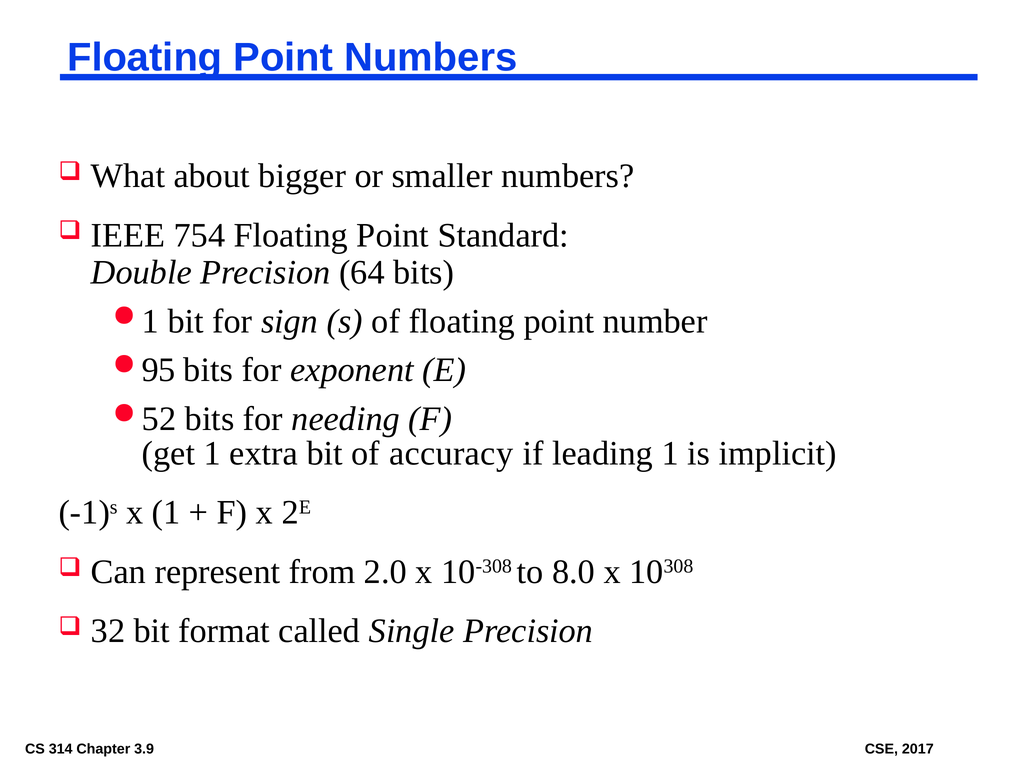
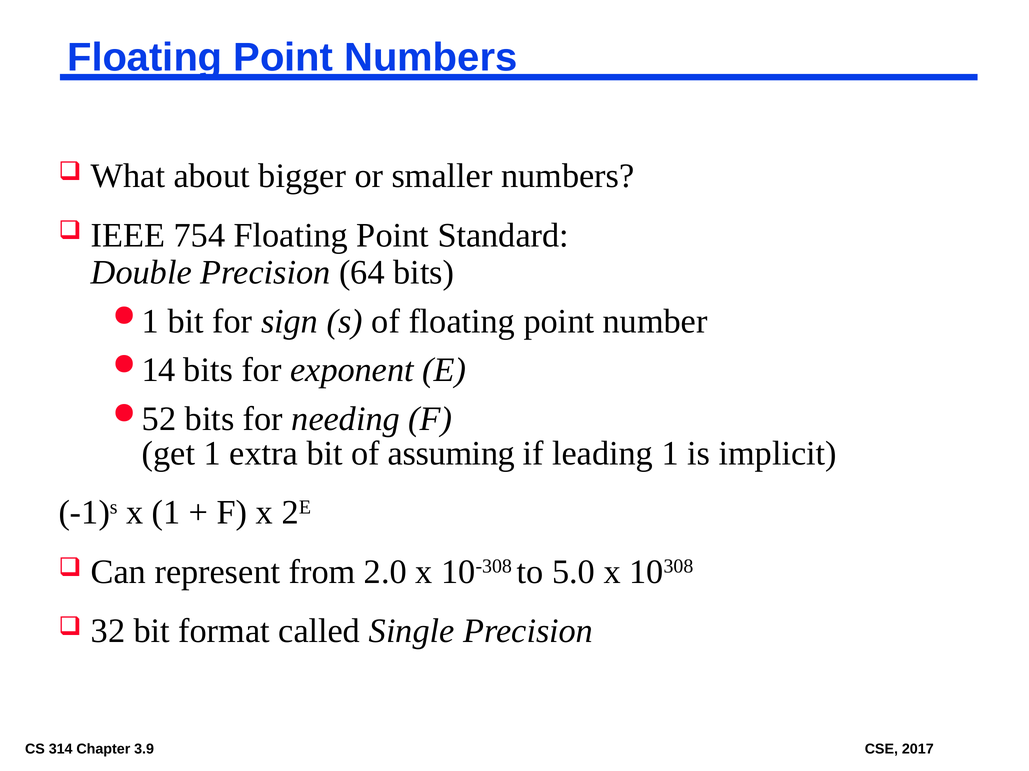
95: 95 -> 14 (159, 370)
accuracy: accuracy -> assuming (451, 454)
8.0: 8.0 -> 5.0 (574, 572)
